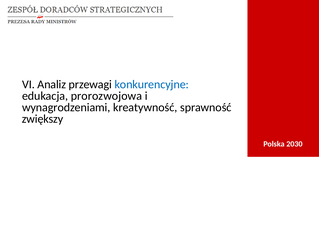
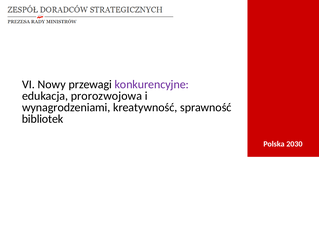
Analiz: Analiz -> Nowy (52, 85)
konkurencyjne colour: blue -> purple (152, 85)
zwiększy: zwiększy -> bibliotek (43, 119)
